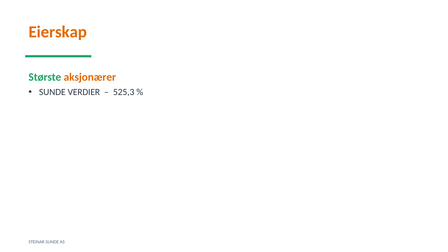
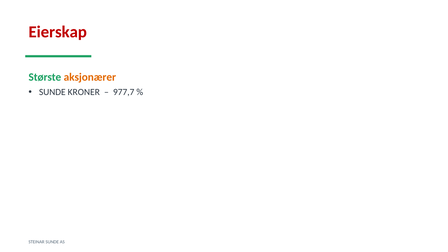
Eierskap colour: orange -> red (58, 32)
VERDIER: VERDIER -> KRONER (84, 92)
525,3: 525,3 -> 977,7 (124, 92)
